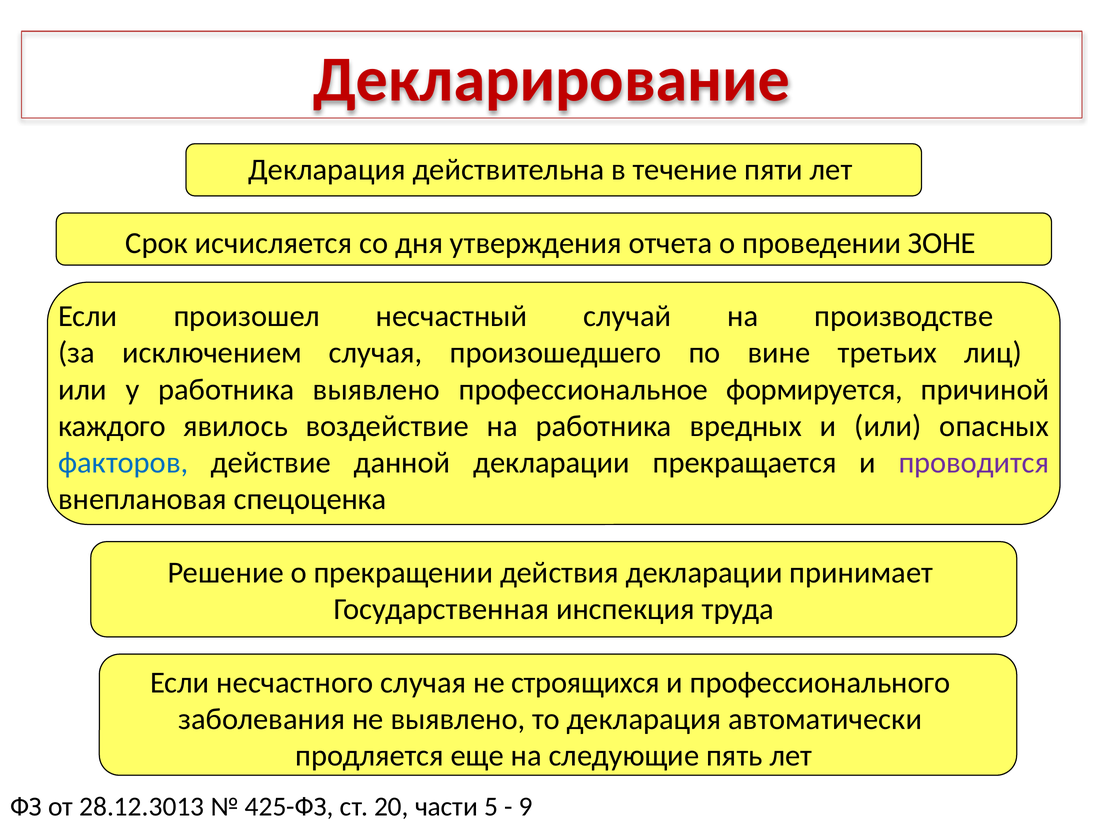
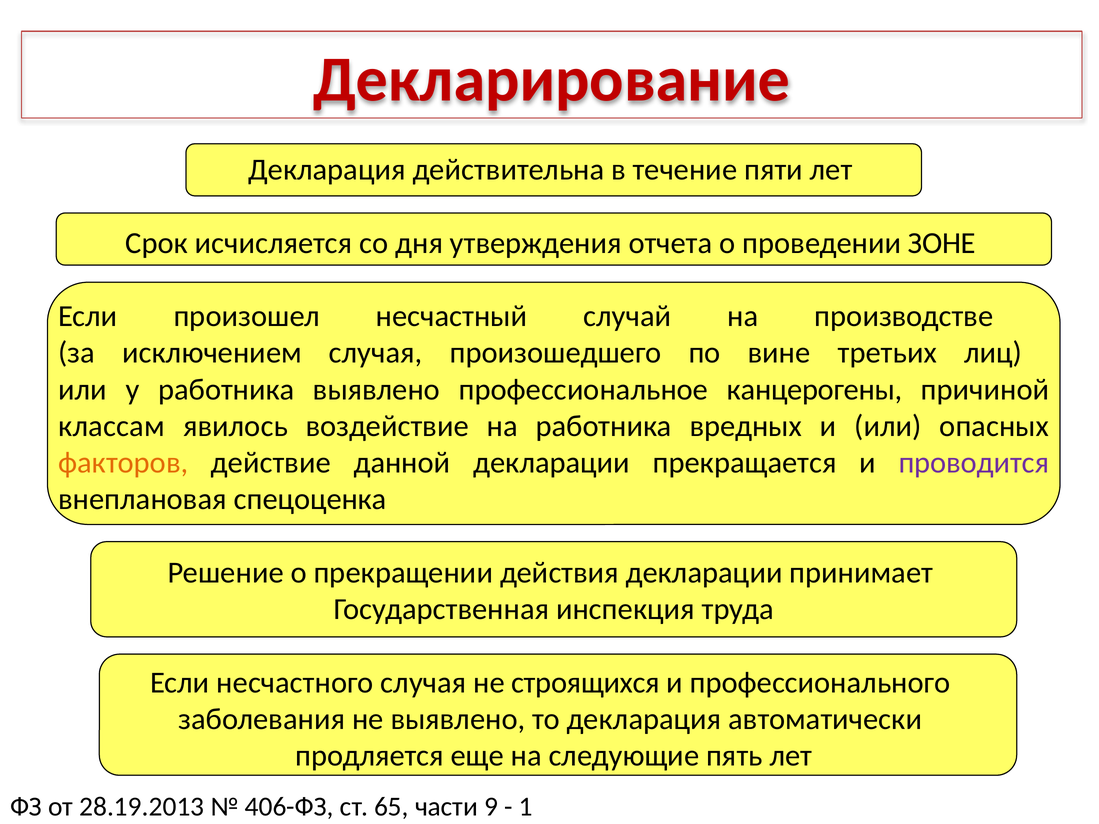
формируется: формируется -> канцерогены (815, 390)
каждого: каждого -> классам (112, 426)
факторов colour: blue -> orange (123, 463)
28.12.3013: 28.12.3013 -> 28.19.2013 (142, 807)
425-ФЗ: 425-ФЗ -> 406-ФЗ (289, 807)
20: 20 -> 65 (391, 807)
5: 5 -> 9 (491, 807)
9: 9 -> 1 (526, 807)
